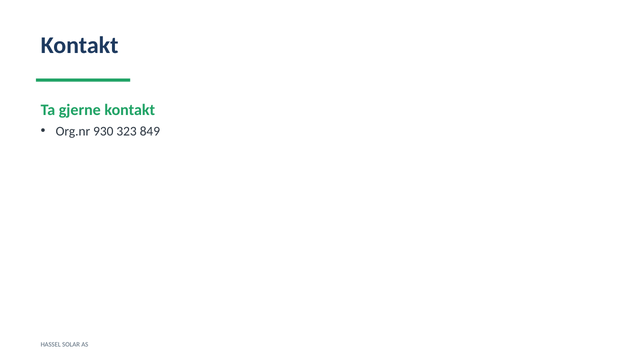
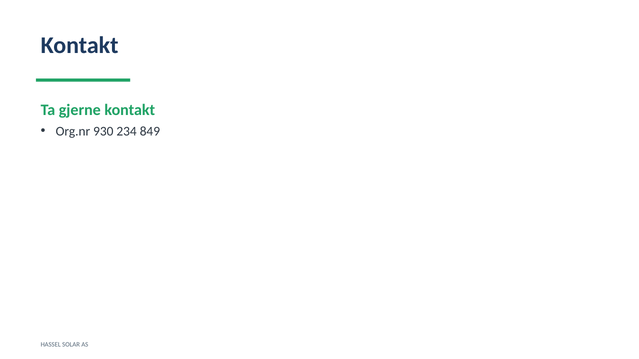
323: 323 -> 234 (127, 131)
